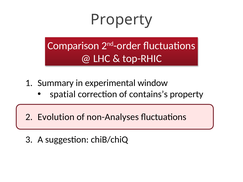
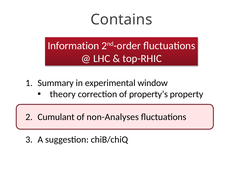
Property: Property -> Contains (121, 20)
Comparison: Comparison -> Information (73, 46)
spatial: spatial -> theory (63, 94)
contains’s: contains’s -> property’s (148, 94)
Evolution: Evolution -> Cumulant (56, 117)
